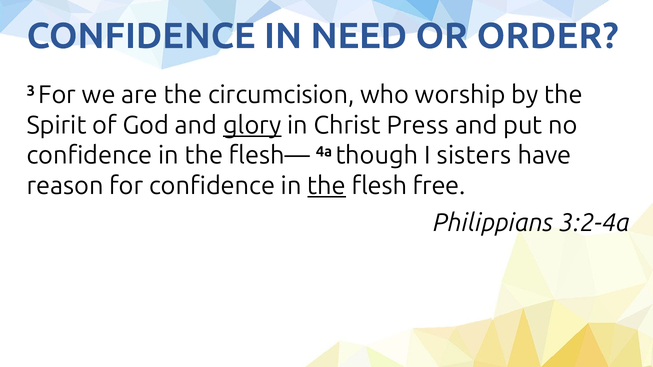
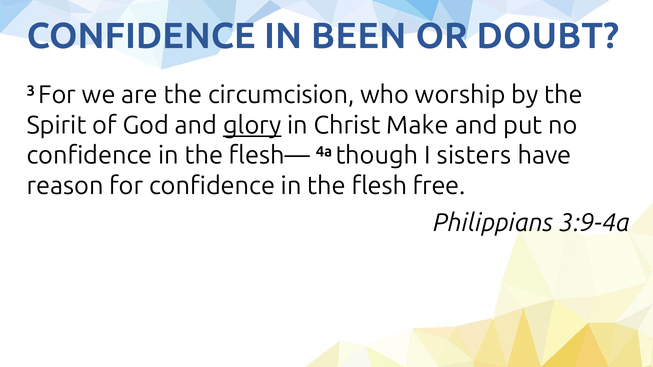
NEED: NEED -> BEEN (359, 36)
ORDER: ORDER -> DOUBT (548, 36)
Press: Press -> Make (418, 125)
the underline: present -> none (327, 186)
3:2-4a: 3:2-4a -> 3:9-4a (595, 223)
